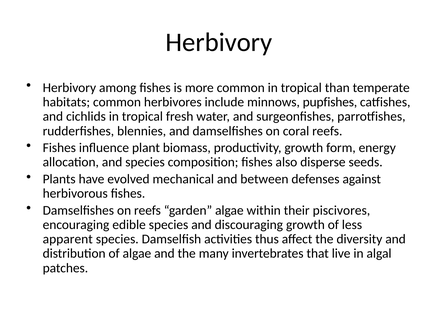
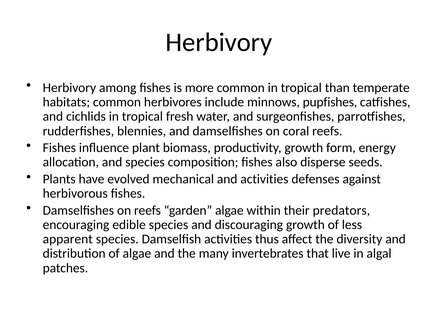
and between: between -> activities (264, 179)
piscivores: piscivores -> predators (341, 211)
